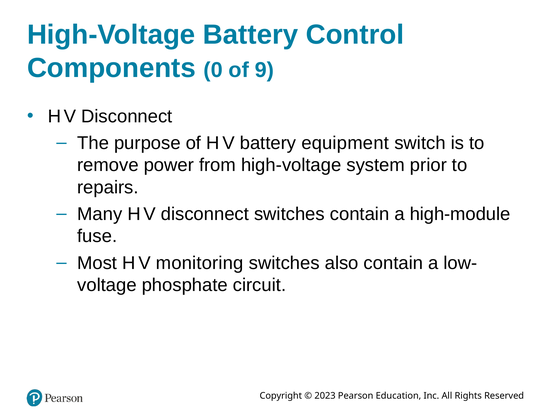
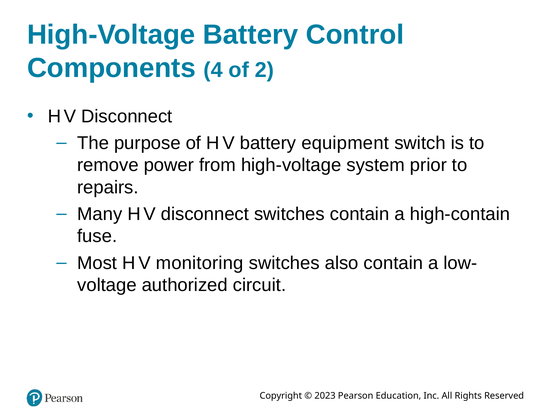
0: 0 -> 4 (213, 70)
9: 9 -> 2 (264, 70)
high-module: high-module -> high-contain (460, 214)
phosphate: phosphate -> authorized (185, 285)
